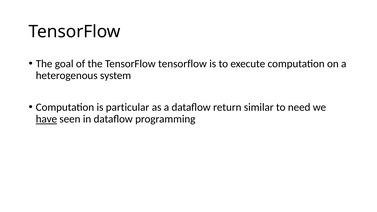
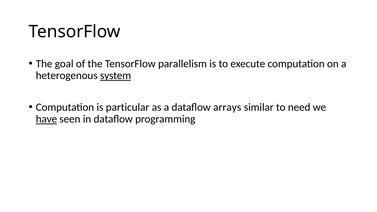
TensorFlow tensorflow: tensorflow -> parallelism (182, 64)
system underline: none -> present (116, 76)
return: return -> arrays (227, 107)
